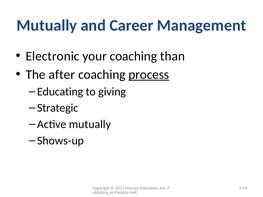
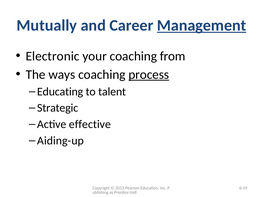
Management underline: none -> present (202, 25)
than: than -> from (173, 56)
after: after -> ways (62, 75)
giving: giving -> talent (112, 92)
Active mutually: mutually -> effective (90, 124)
Shows-up: Shows-up -> Aiding-up (61, 141)
